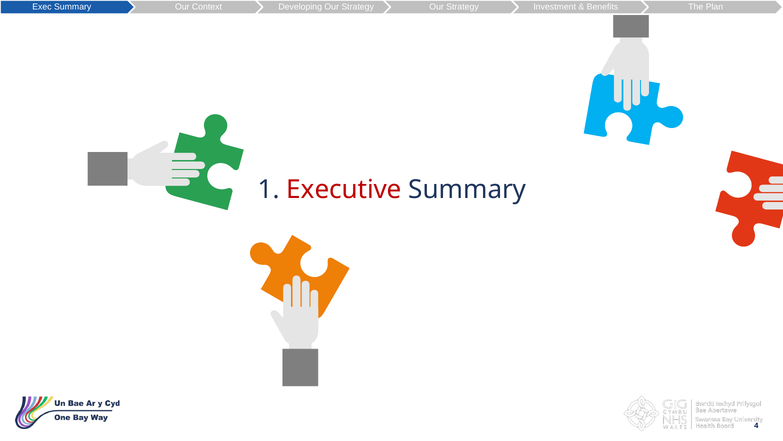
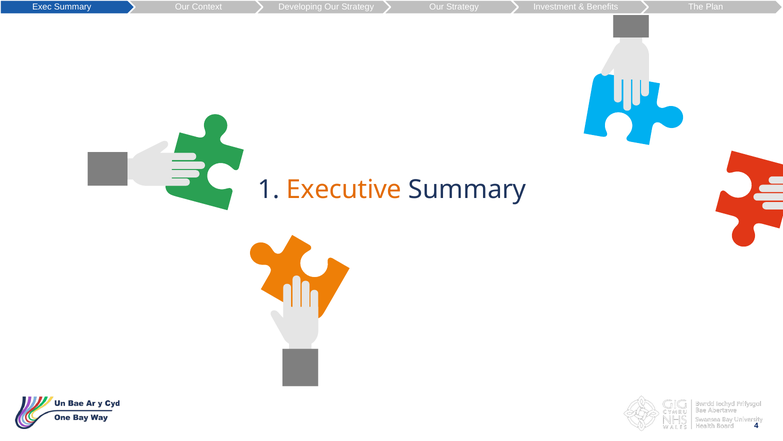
Executive colour: red -> orange (344, 189)
